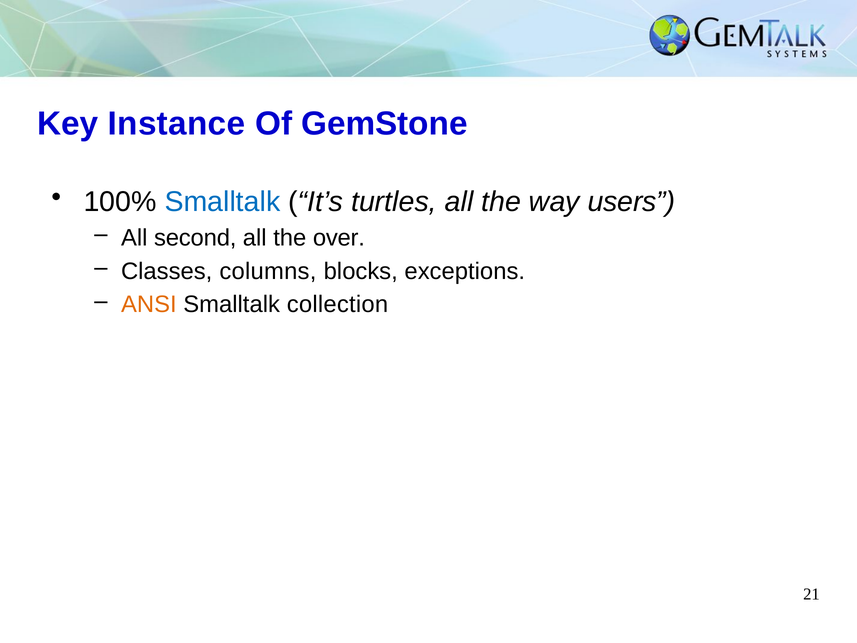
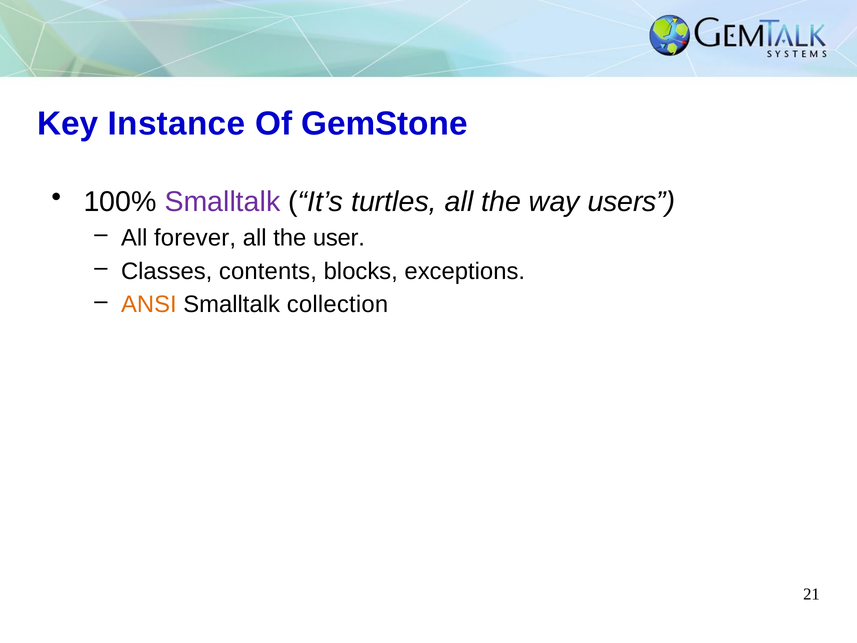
Smalltalk colour: blue -> purple (222, 202)
second: second -> forever (195, 238)
over: over -> user (339, 238)
columns: columns -> contents (268, 271)
